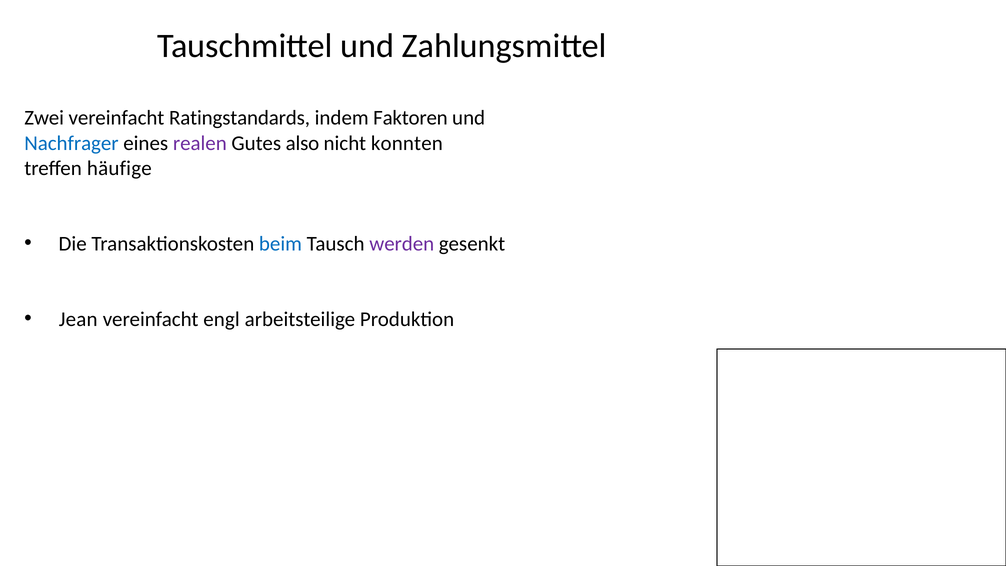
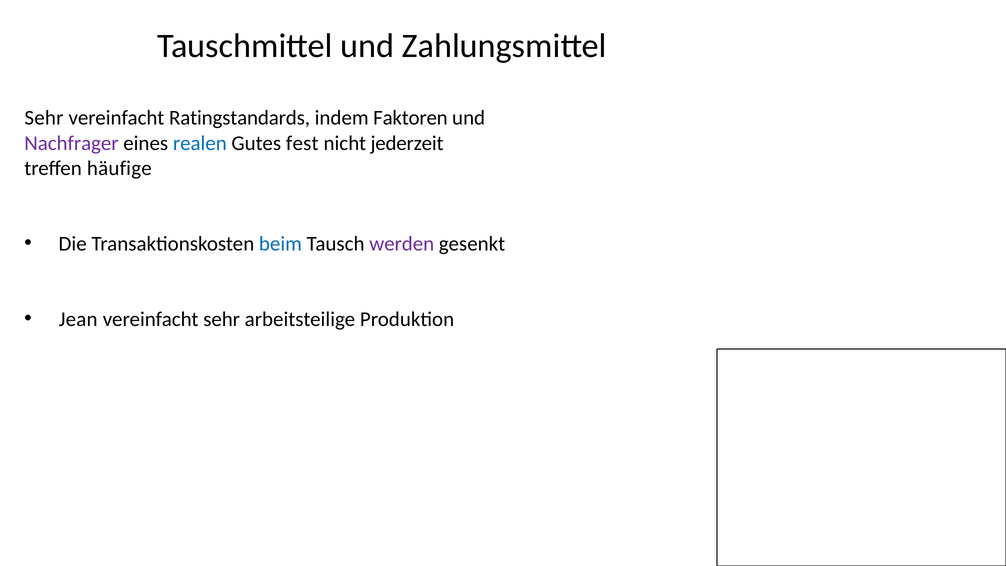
Zwei: Zwei -> Sehr (44, 118)
Nachfrager colour: blue -> purple (71, 143)
realen colour: purple -> blue (200, 143)
also: also -> fest (302, 143)
konnten: konnten -> jederzeit (407, 143)
vereinfacht engl: engl -> sehr (222, 319)
